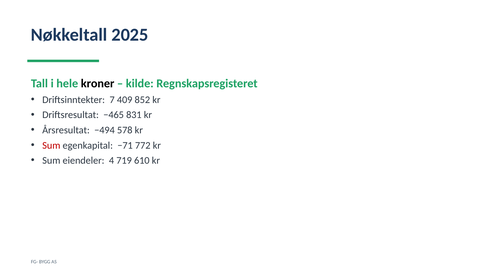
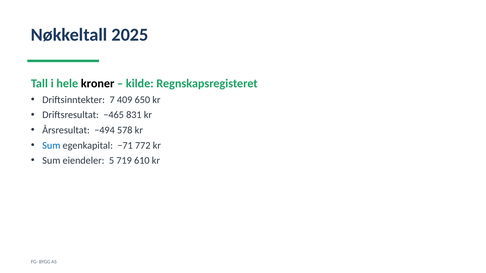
852: 852 -> 650 (142, 100)
Sum colour: red -> blue (51, 146)
4: 4 -> 5 (112, 161)
